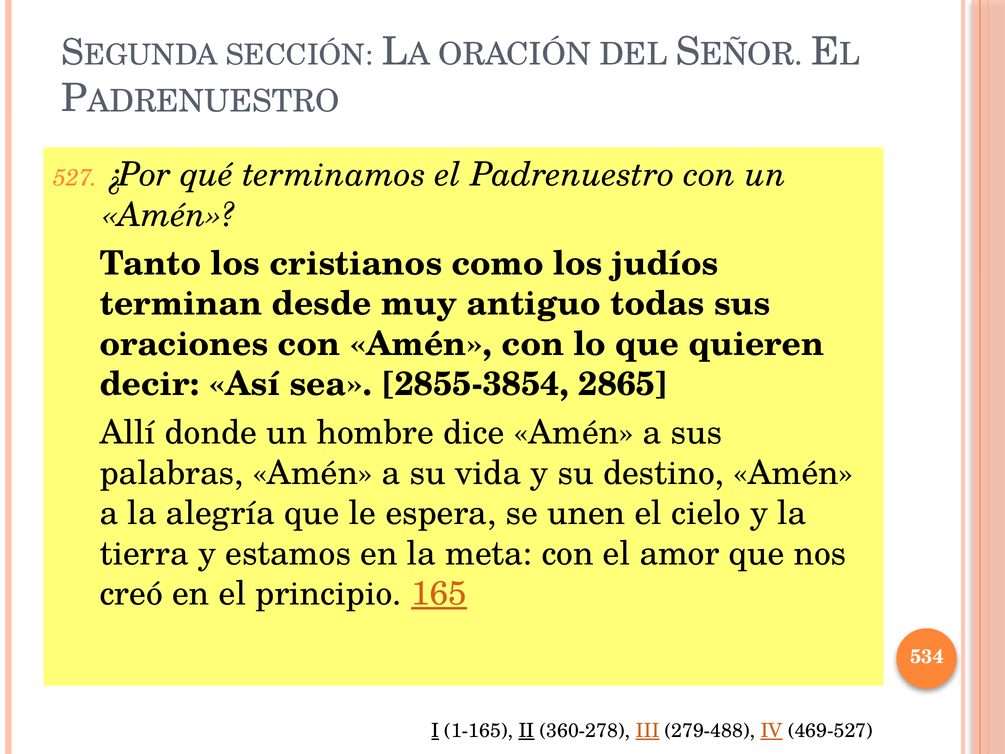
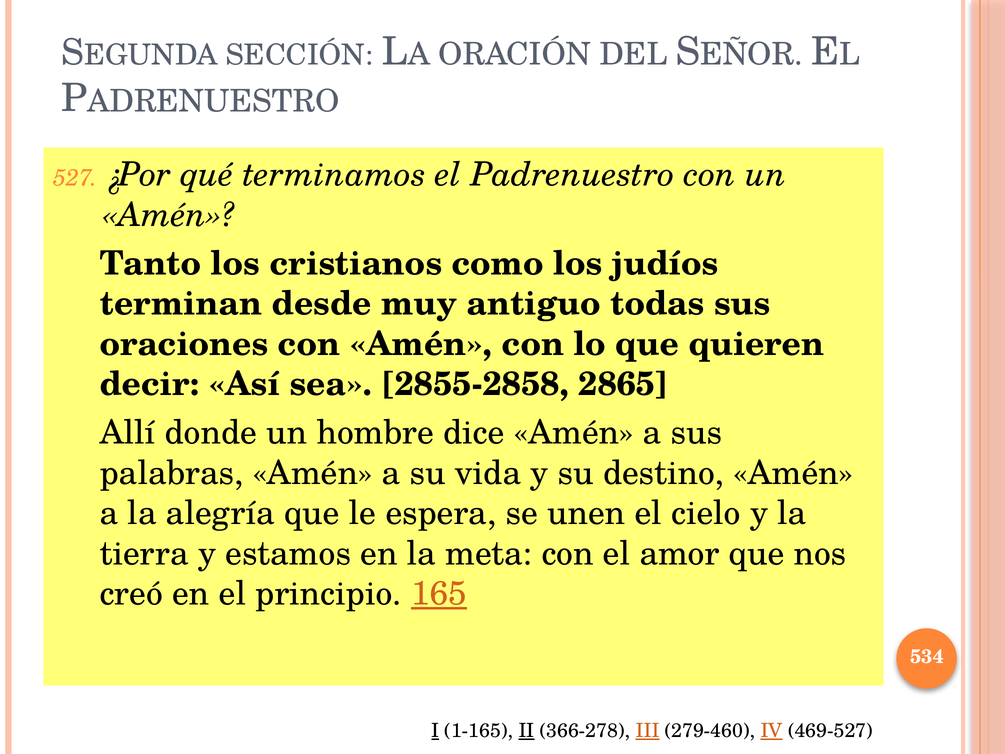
2855-3854: 2855-3854 -> 2855-2858 (475, 384)
360-278: 360-278 -> 366-278 (585, 730)
279-488: 279-488 -> 279-460 (710, 730)
